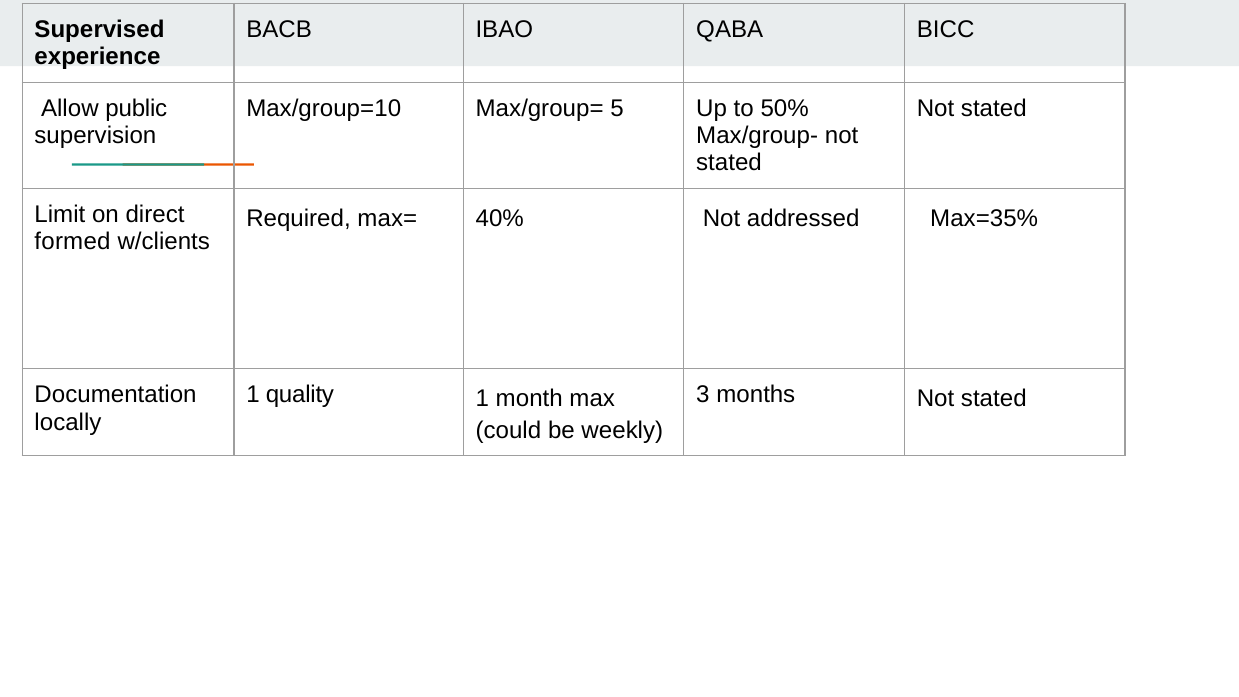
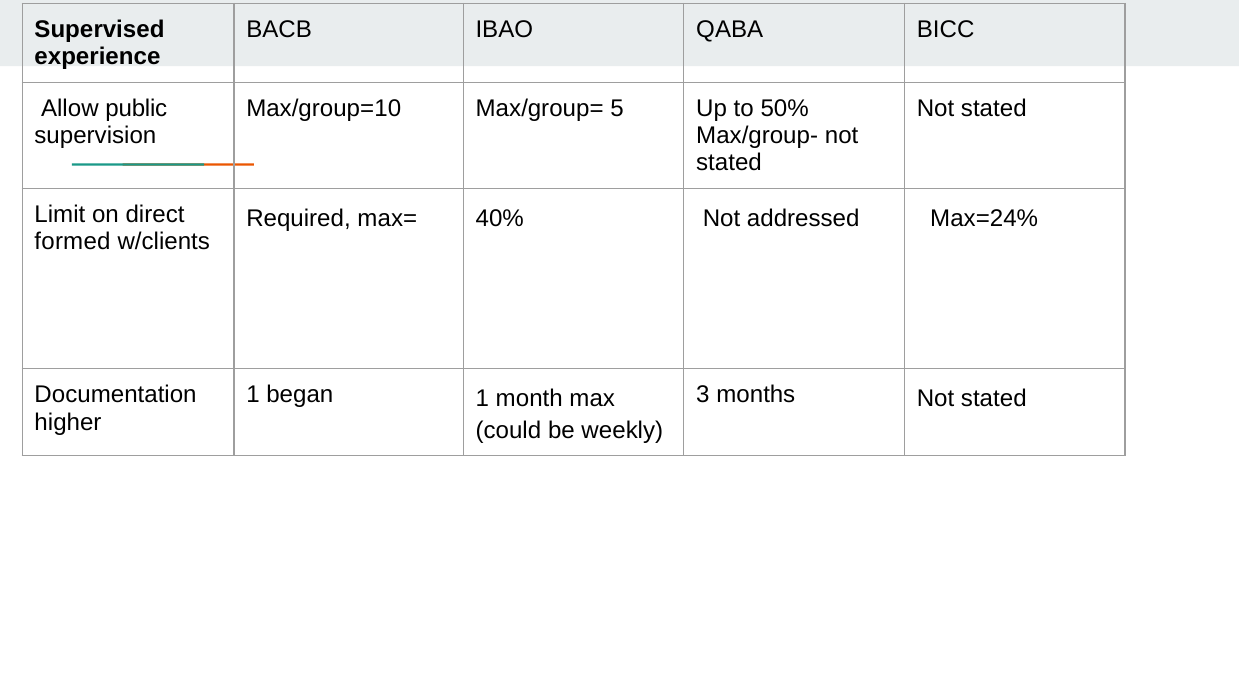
Max=35%: Max=35% -> Max=24% (984, 219)
quality: quality -> began (300, 395)
locally: locally -> higher (68, 422)
